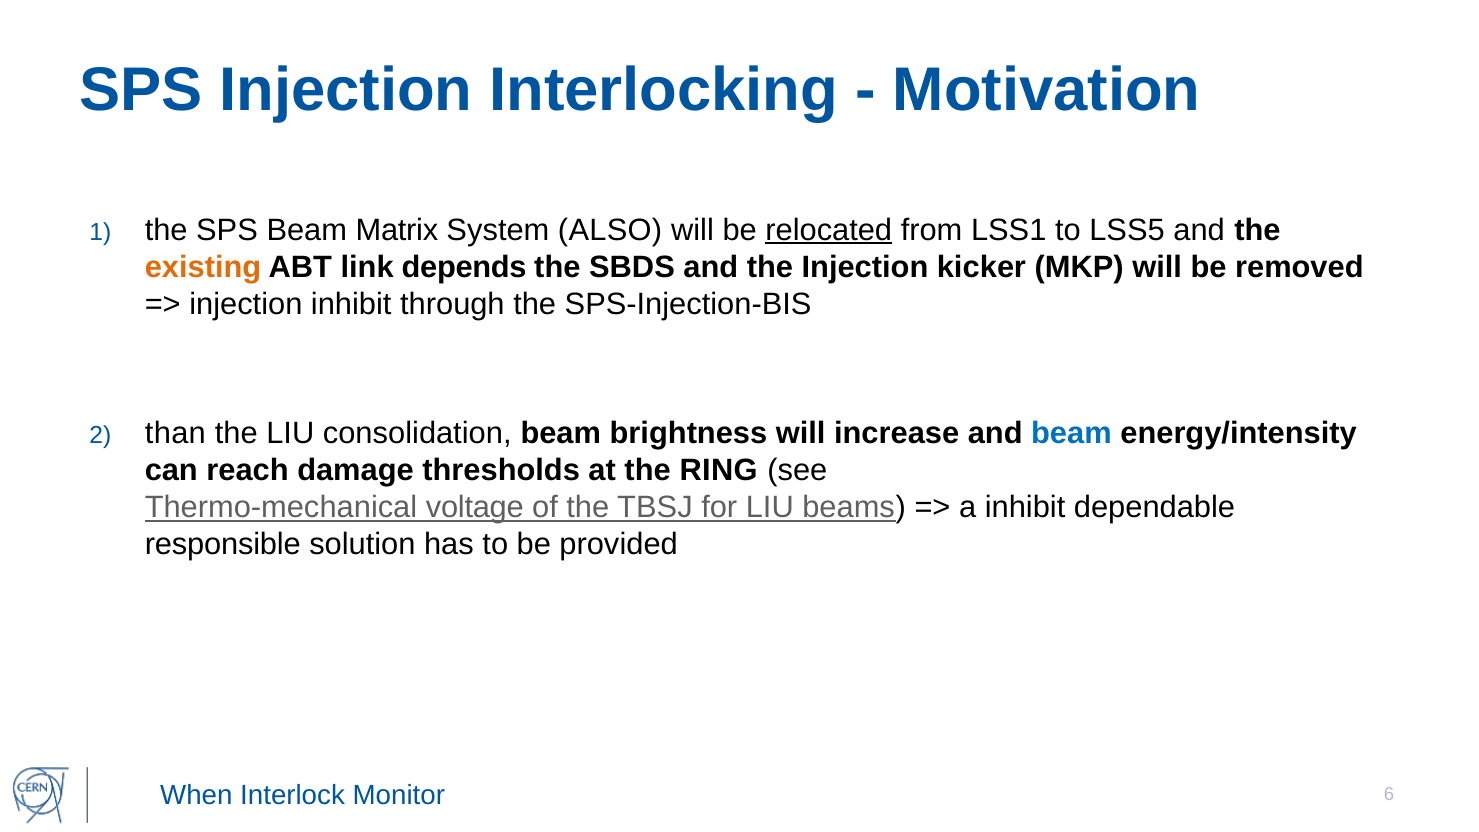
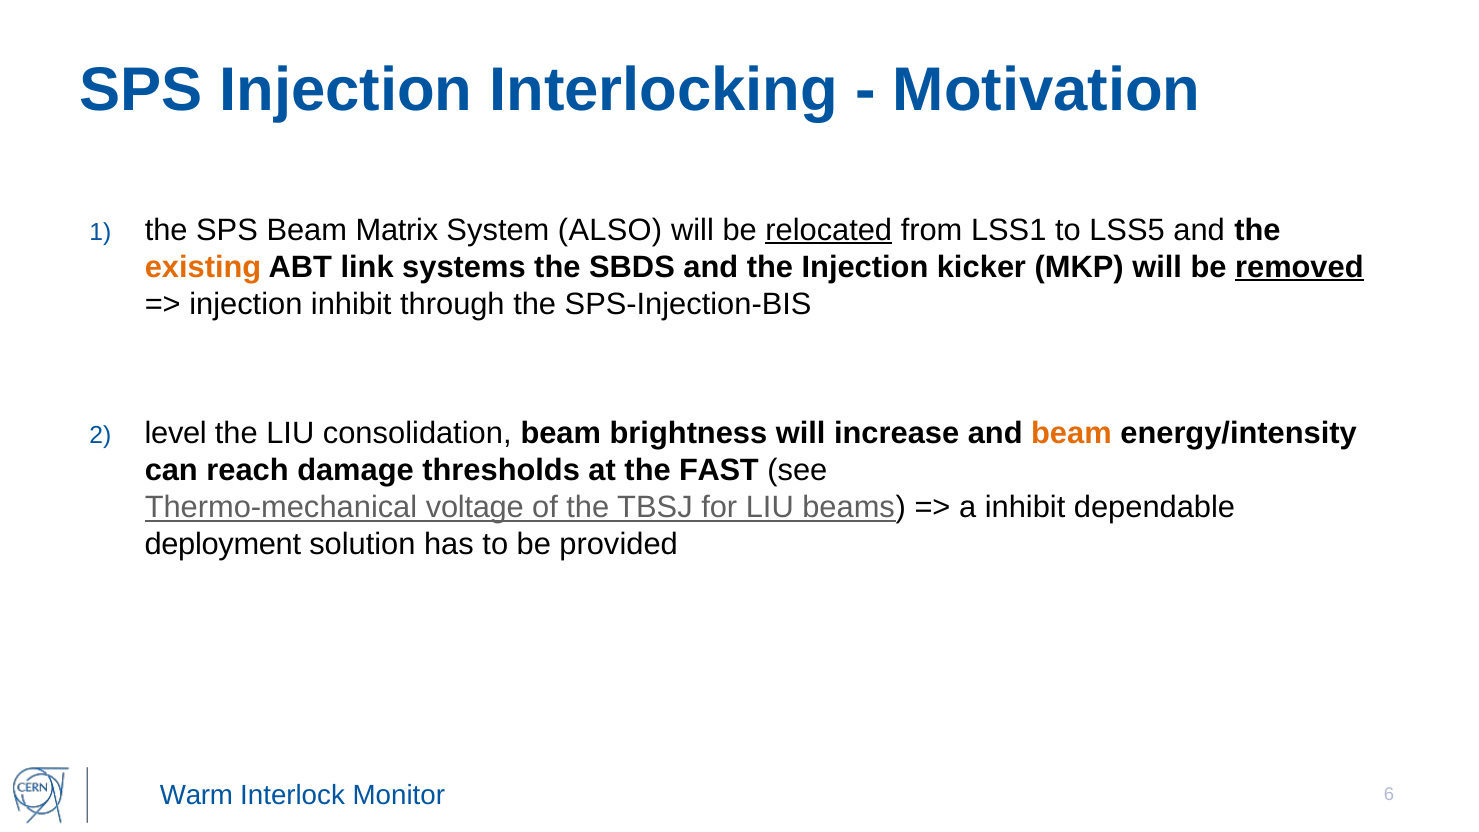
depends: depends -> systems (464, 267)
removed underline: none -> present (1299, 267)
than: than -> level (176, 433)
beam colour: blue -> orange (1071, 433)
RING: RING -> FAST (719, 470)
responsible: responsible -> deployment (223, 544)
When: When -> Warm (197, 795)
